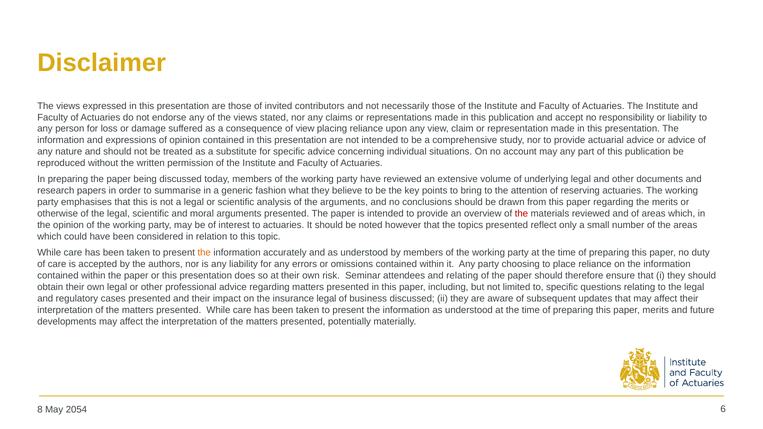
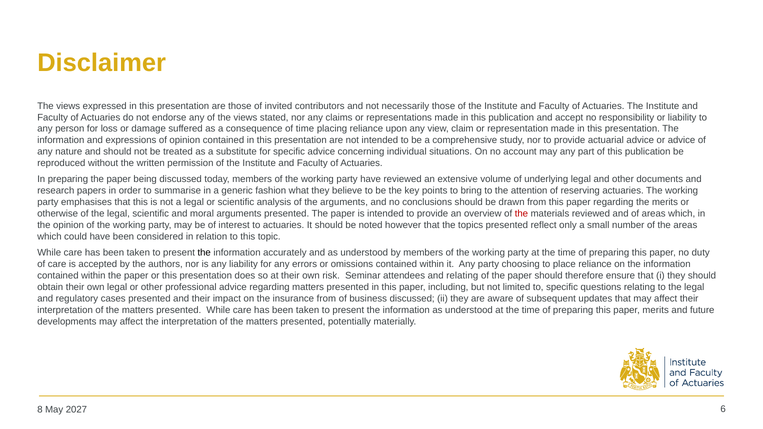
of view: view -> time (305, 129)
the colour: orange -> black (204, 253)
insurance legal: legal -> from (326, 299)
2054: 2054 -> 2027 (76, 410)
